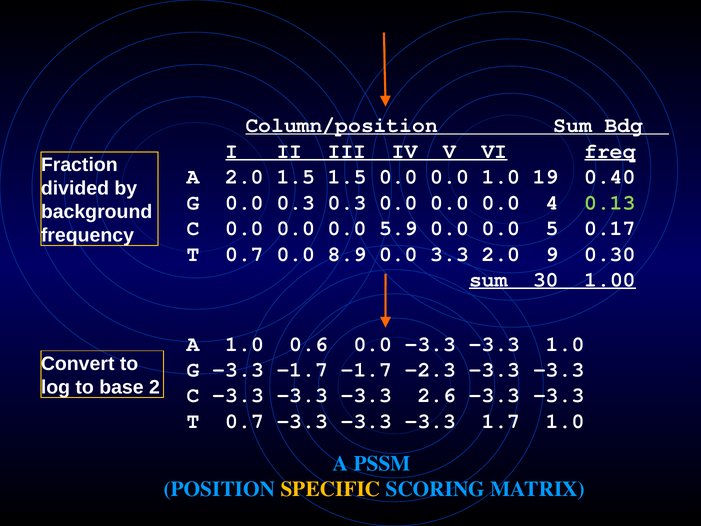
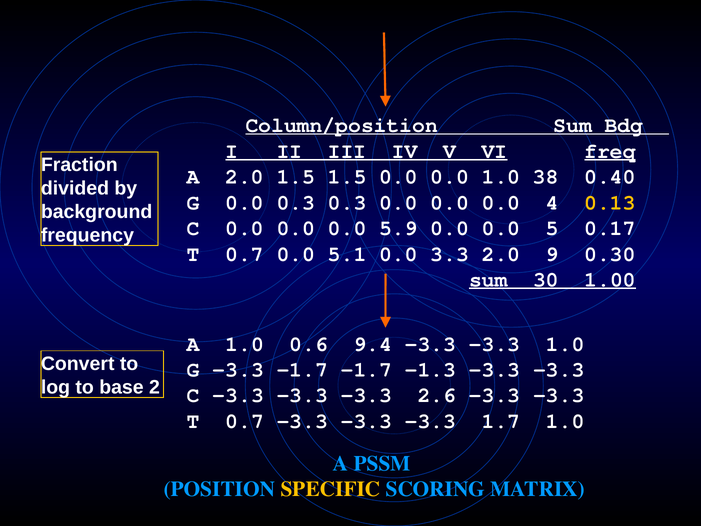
19: 19 -> 38 (546, 177)
0.13 colour: light green -> yellow (610, 202)
8.9: 8.9 -> 5.1 (347, 254)
0.6 0.0: 0.0 -> 9.4 (373, 344)
-2.3: -2.3 -> -1.3 (430, 370)
